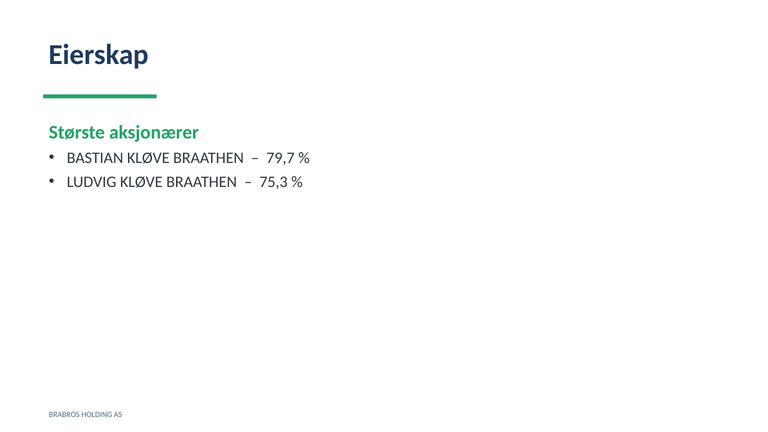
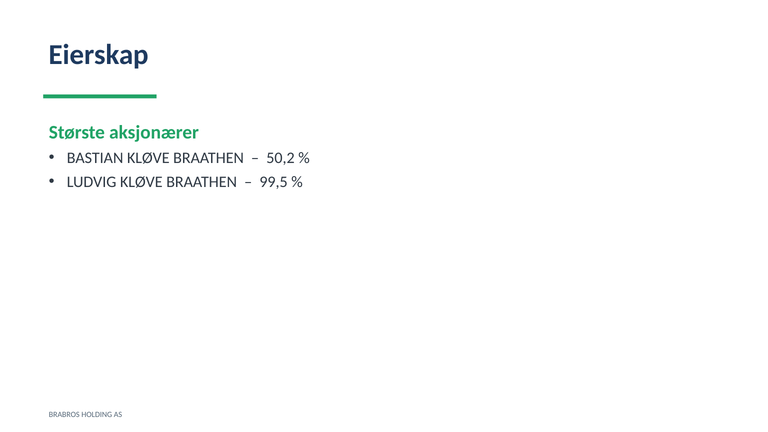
79,7: 79,7 -> 50,2 (281, 158)
75,3: 75,3 -> 99,5 (274, 182)
